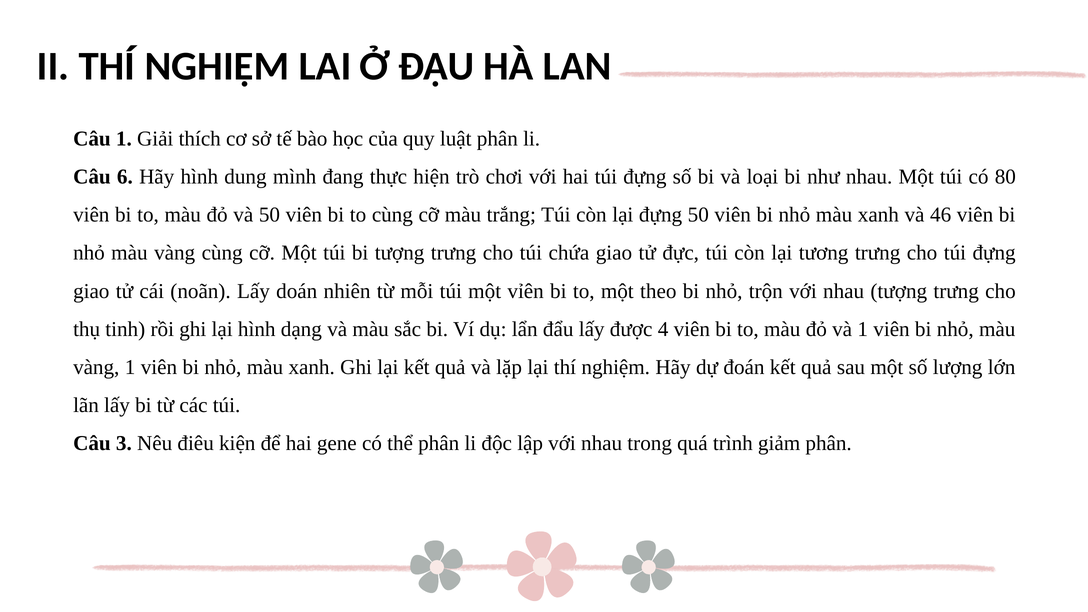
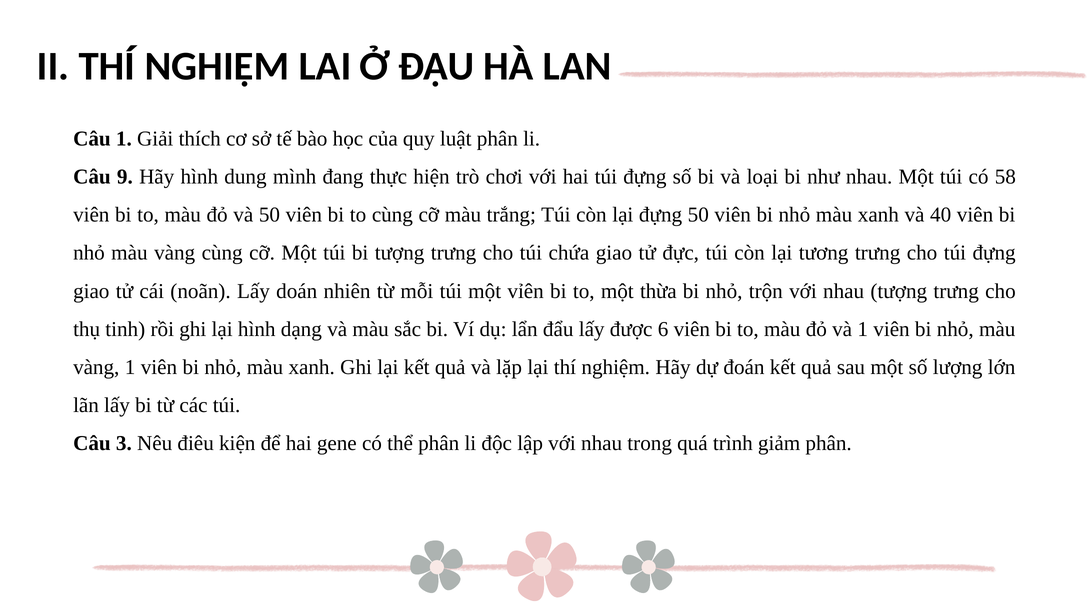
6: 6 -> 9 (125, 177)
80: 80 -> 58 (1005, 177)
46: 46 -> 40 (941, 215)
theo: theo -> thừa (658, 291)
4: 4 -> 6 (663, 329)
